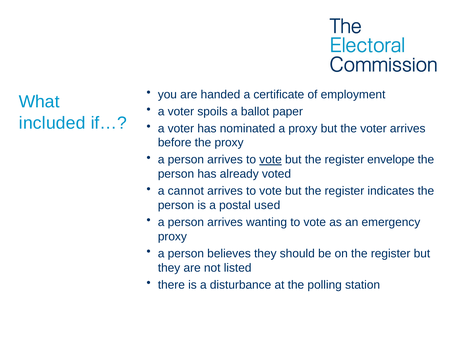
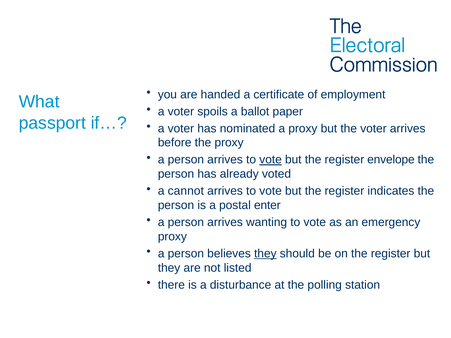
included: included -> passport (52, 123)
used: used -> enter (267, 205)
they underline: none -> present (265, 254)
